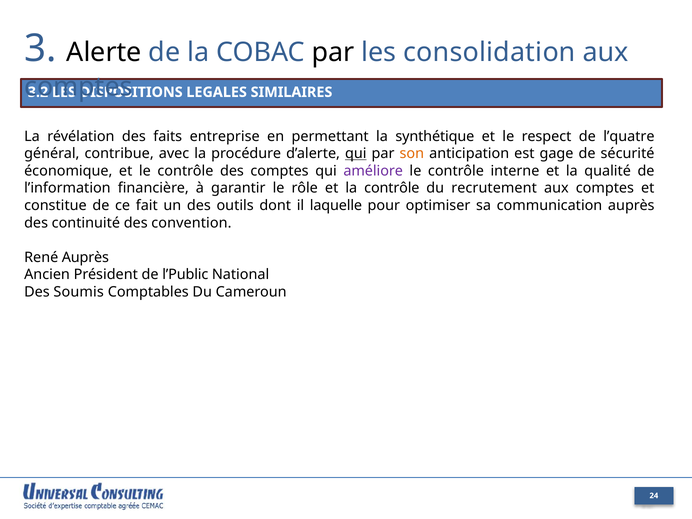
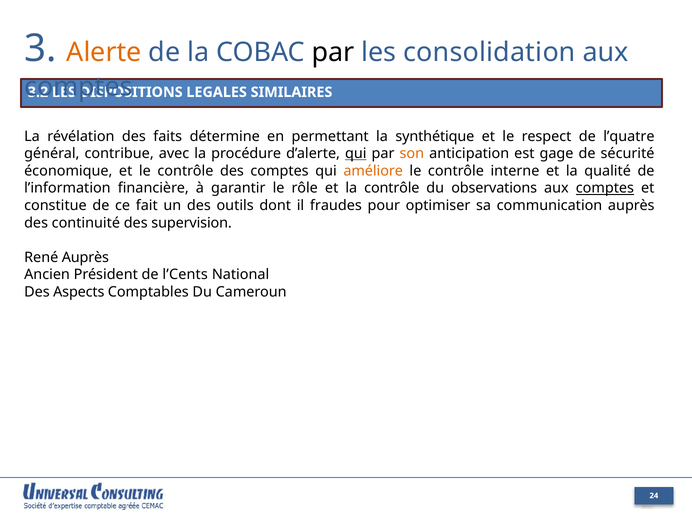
Alerte colour: black -> orange (104, 52)
entreprise: entreprise -> détermine (225, 136)
améliore colour: purple -> orange (373, 171)
recrutement: recrutement -> observations (494, 188)
comptes underline: none -> present (605, 188)
laquelle: laquelle -> fraudes (336, 206)
convention: convention -> supervision (192, 223)
l’Public: l’Public -> l’Cents (185, 275)
Soumis: Soumis -> Aspects (79, 292)
